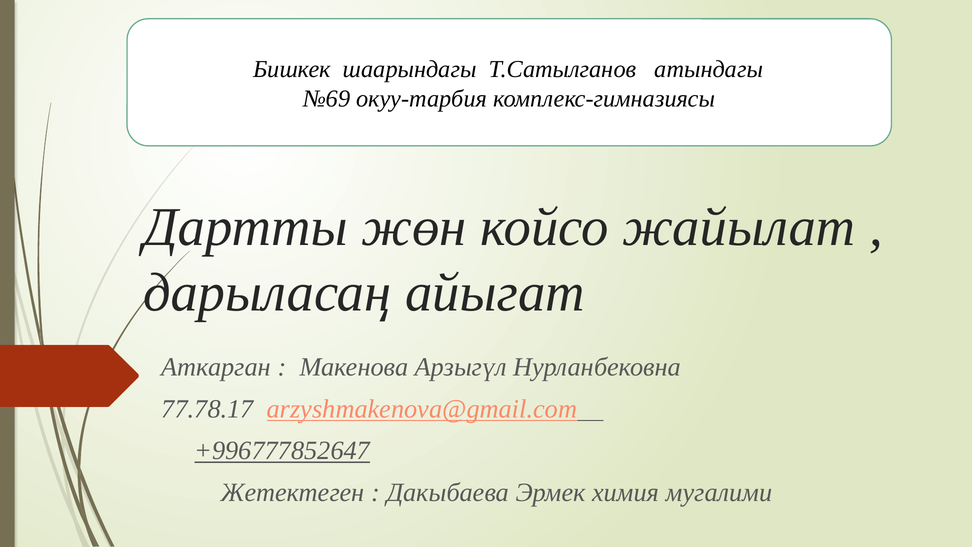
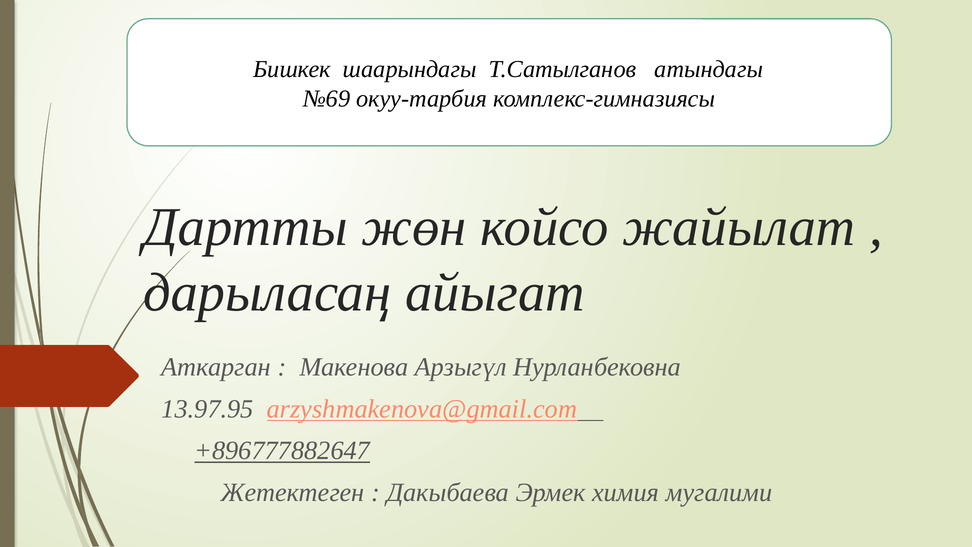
77.78.17: 77.78.17 -> 13.97.95 (208, 409)
+996777852647: +996777852647 -> +896777882647 (282, 450)
